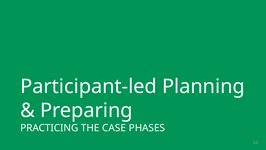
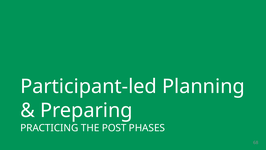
CASE: CASE -> POST (114, 128)
